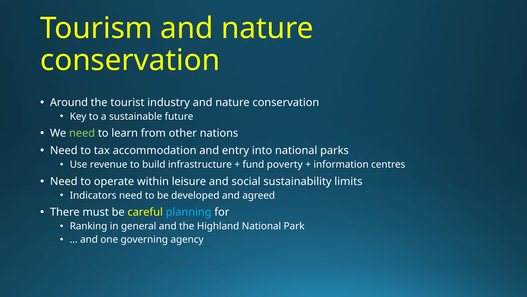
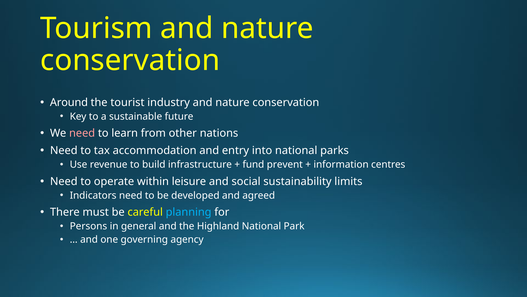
need colour: light green -> pink (82, 133)
poverty: poverty -> prevent (285, 164)
Ranking: Ranking -> Persons (89, 226)
